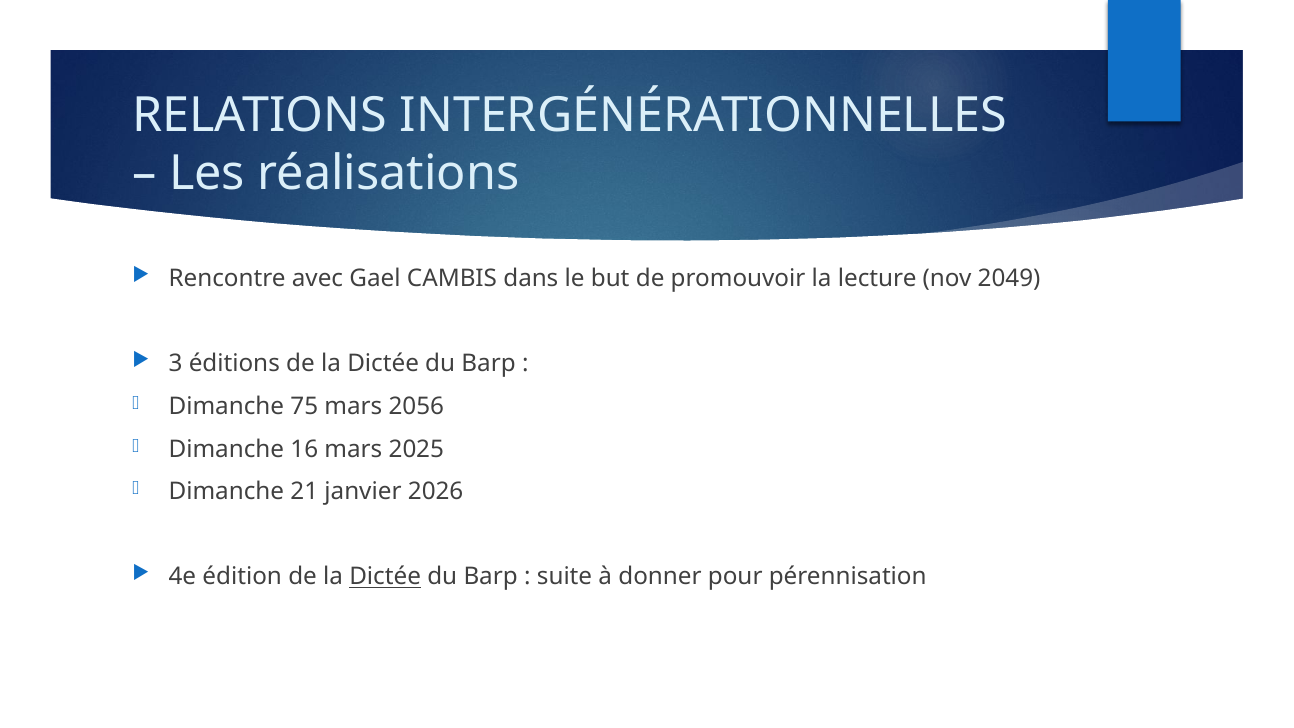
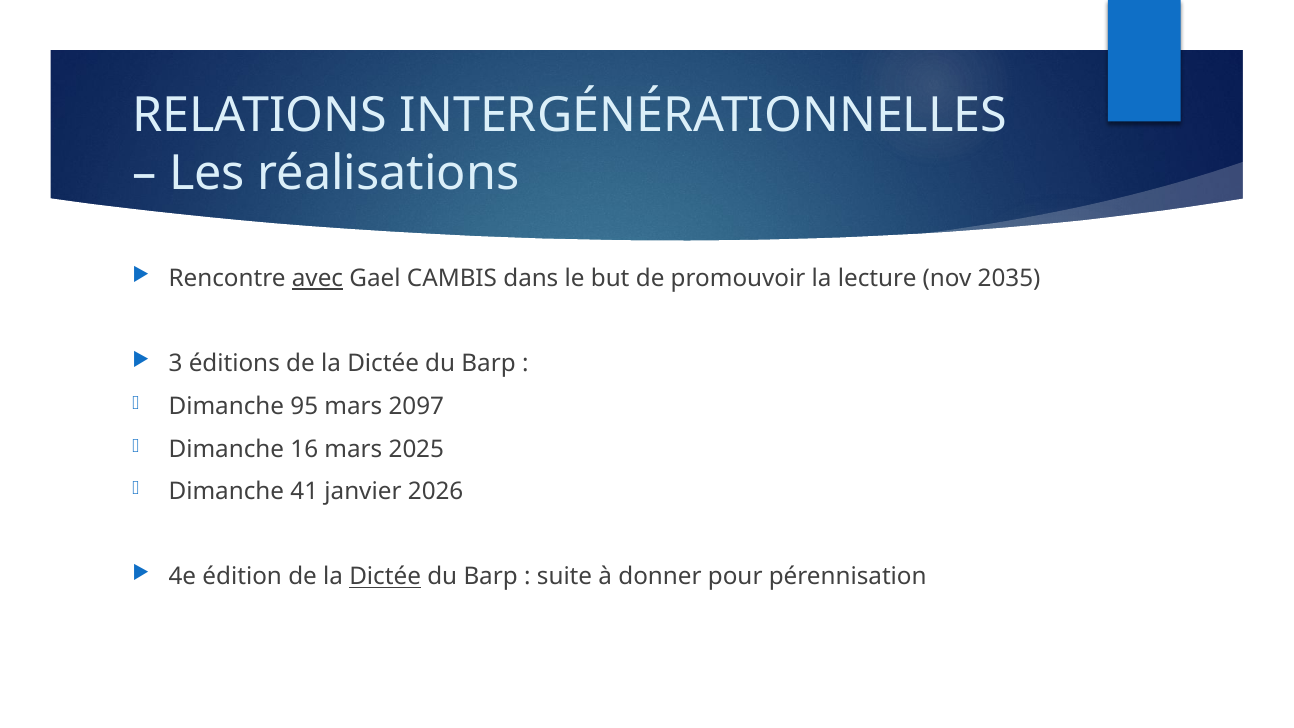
avec underline: none -> present (317, 279)
2049: 2049 -> 2035 (1009, 279)
75: 75 -> 95 (304, 406)
2056: 2056 -> 2097 (416, 406)
21: 21 -> 41 (304, 492)
